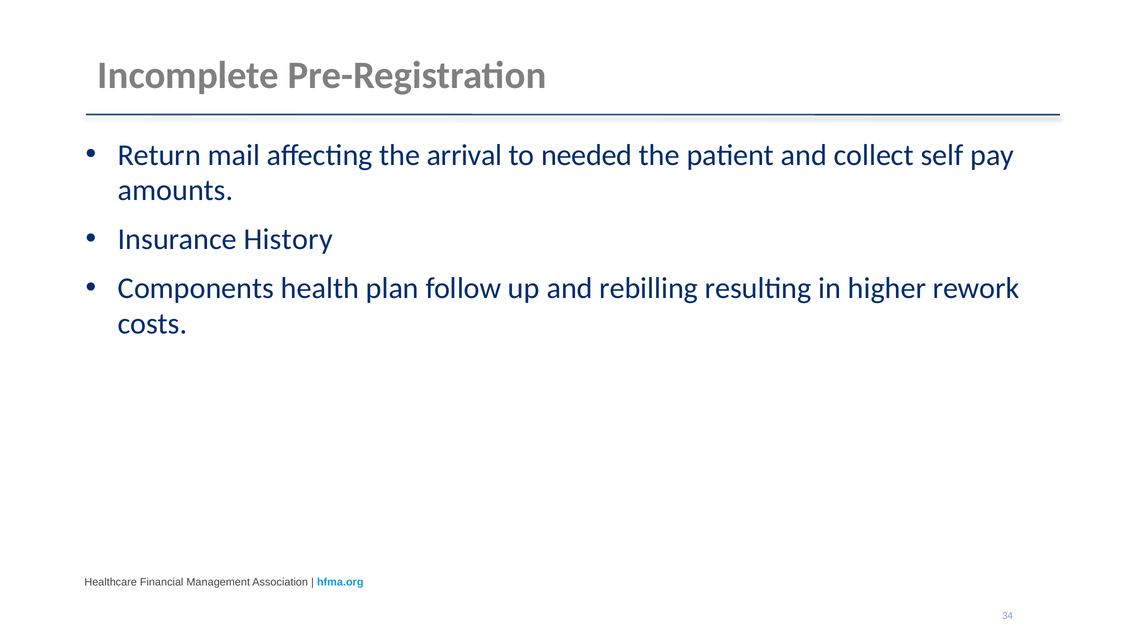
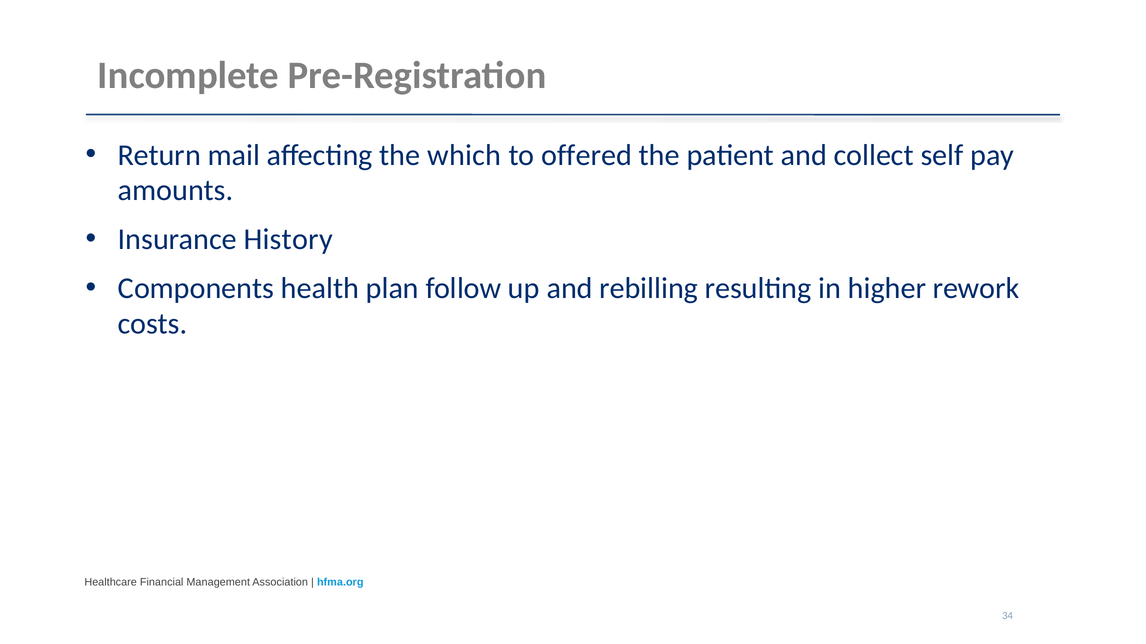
arrival: arrival -> which (464, 155)
needed: needed -> offered (587, 155)
